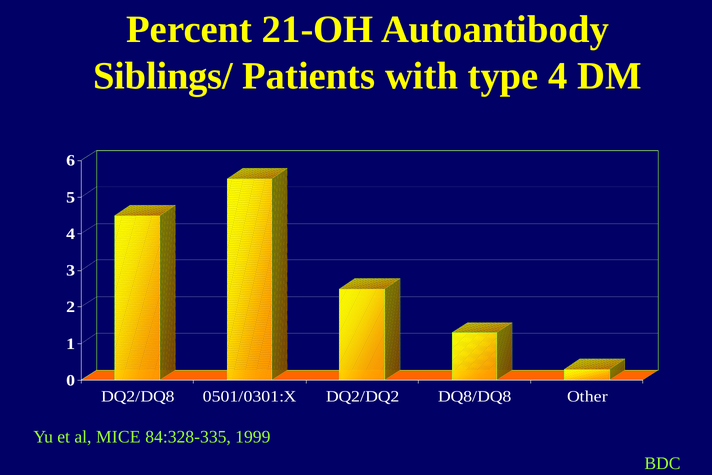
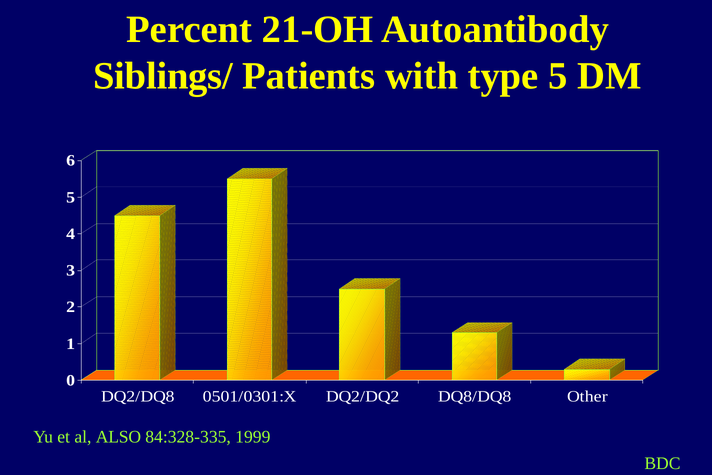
type 4: 4 -> 5 (558, 76)
MICE: MICE -> ALSO (118, 437)
